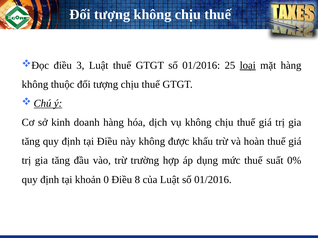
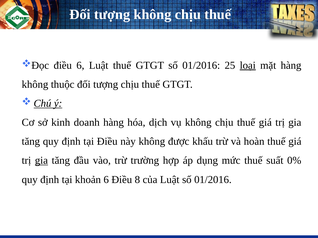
điều 3: 3 -> 6 (80, 65)
gia underline: none -> present (41, 161)
khoản 0: 0 -> 6 (106, 180)
